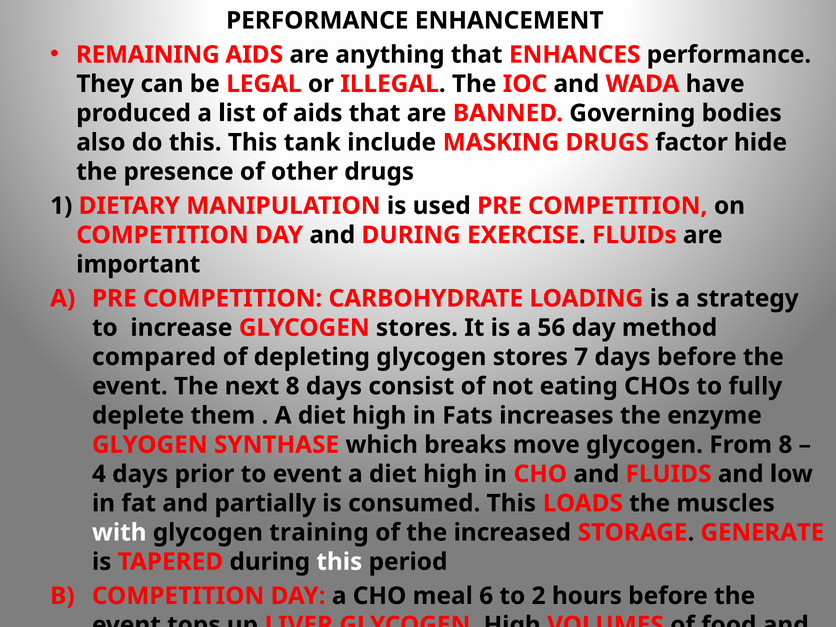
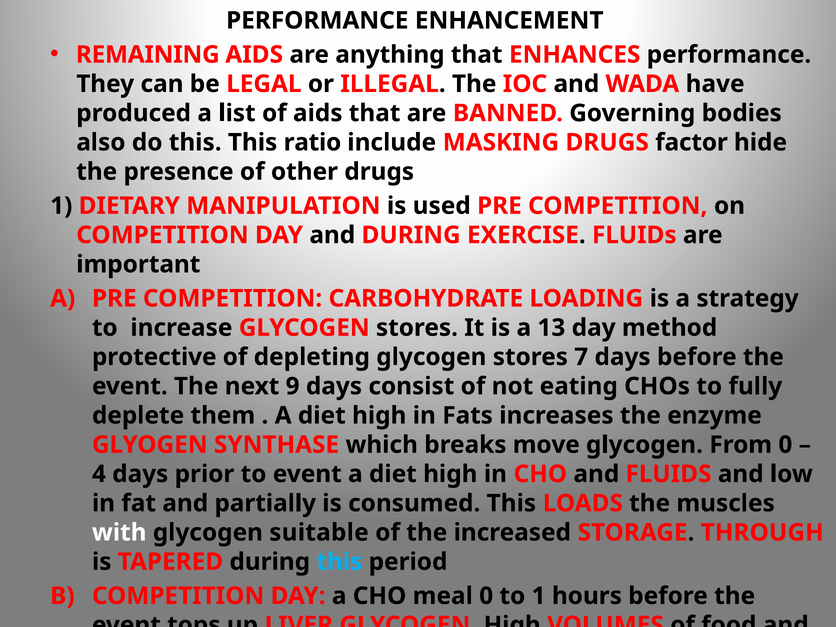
tank: tank -> ratio (312, 142)
56: 56 -> 13 (551, 328)
compared: compared -> protective (154, 357)
next 8: 8 -> 9 (293, 386)
From 8: 8 -> 0 (785, 445)
training: training -> suitable (319, 533)
GENERATE: GENERATE -> THROUGH (762, 533)
this colour: white -> light blue (339, 562)
meal 6: 6 -> 0 (486, 596)
to 2: 2 -> 1 (539, 596)
